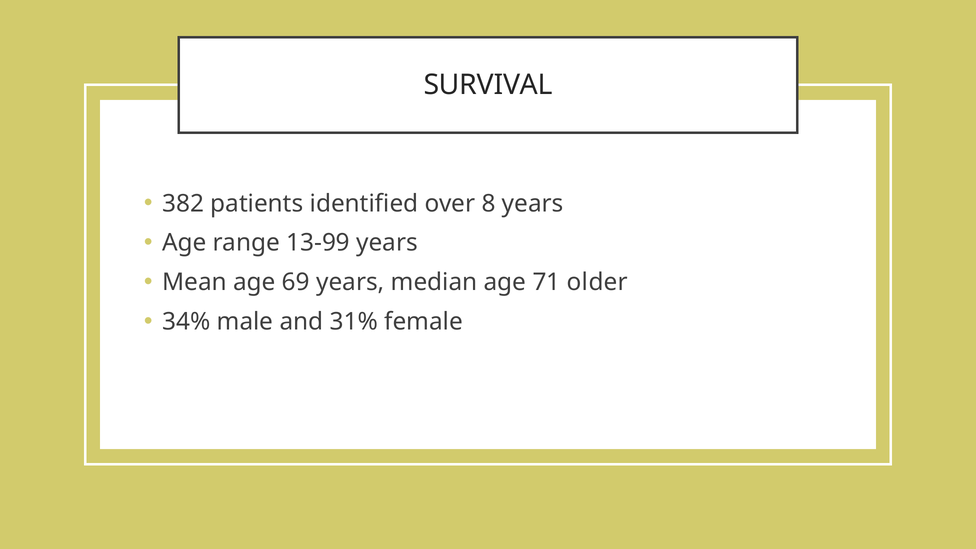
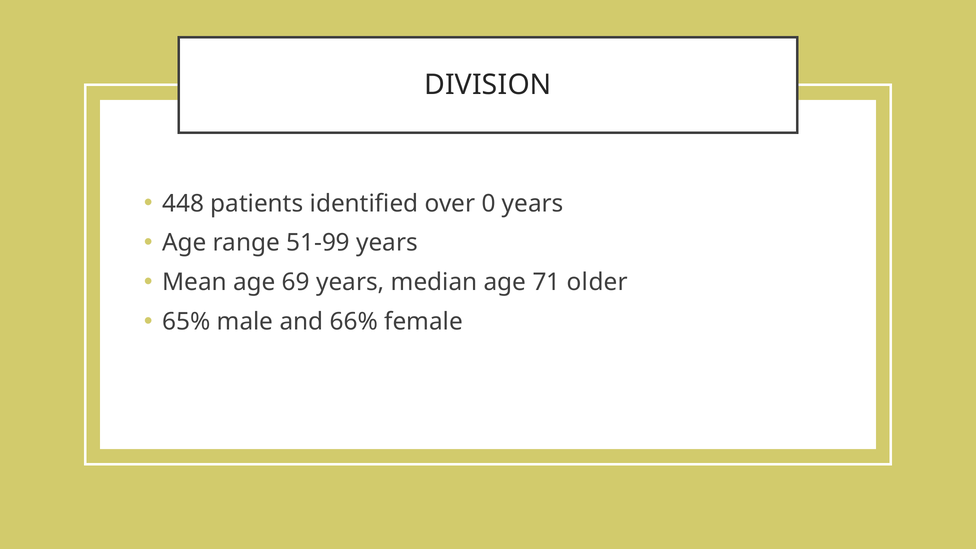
SURVIVAL: SURVIVAL -> DIVISION (488, 85)
382: 382 -> 448 (183, 203)
8: 8 -> 0 (489, 203)
13-99: 13-99 -> 51-99 (318, 243)
34%: 34% -> 65% (186, 322)
31%: 31% -> 66% (354, 322)
